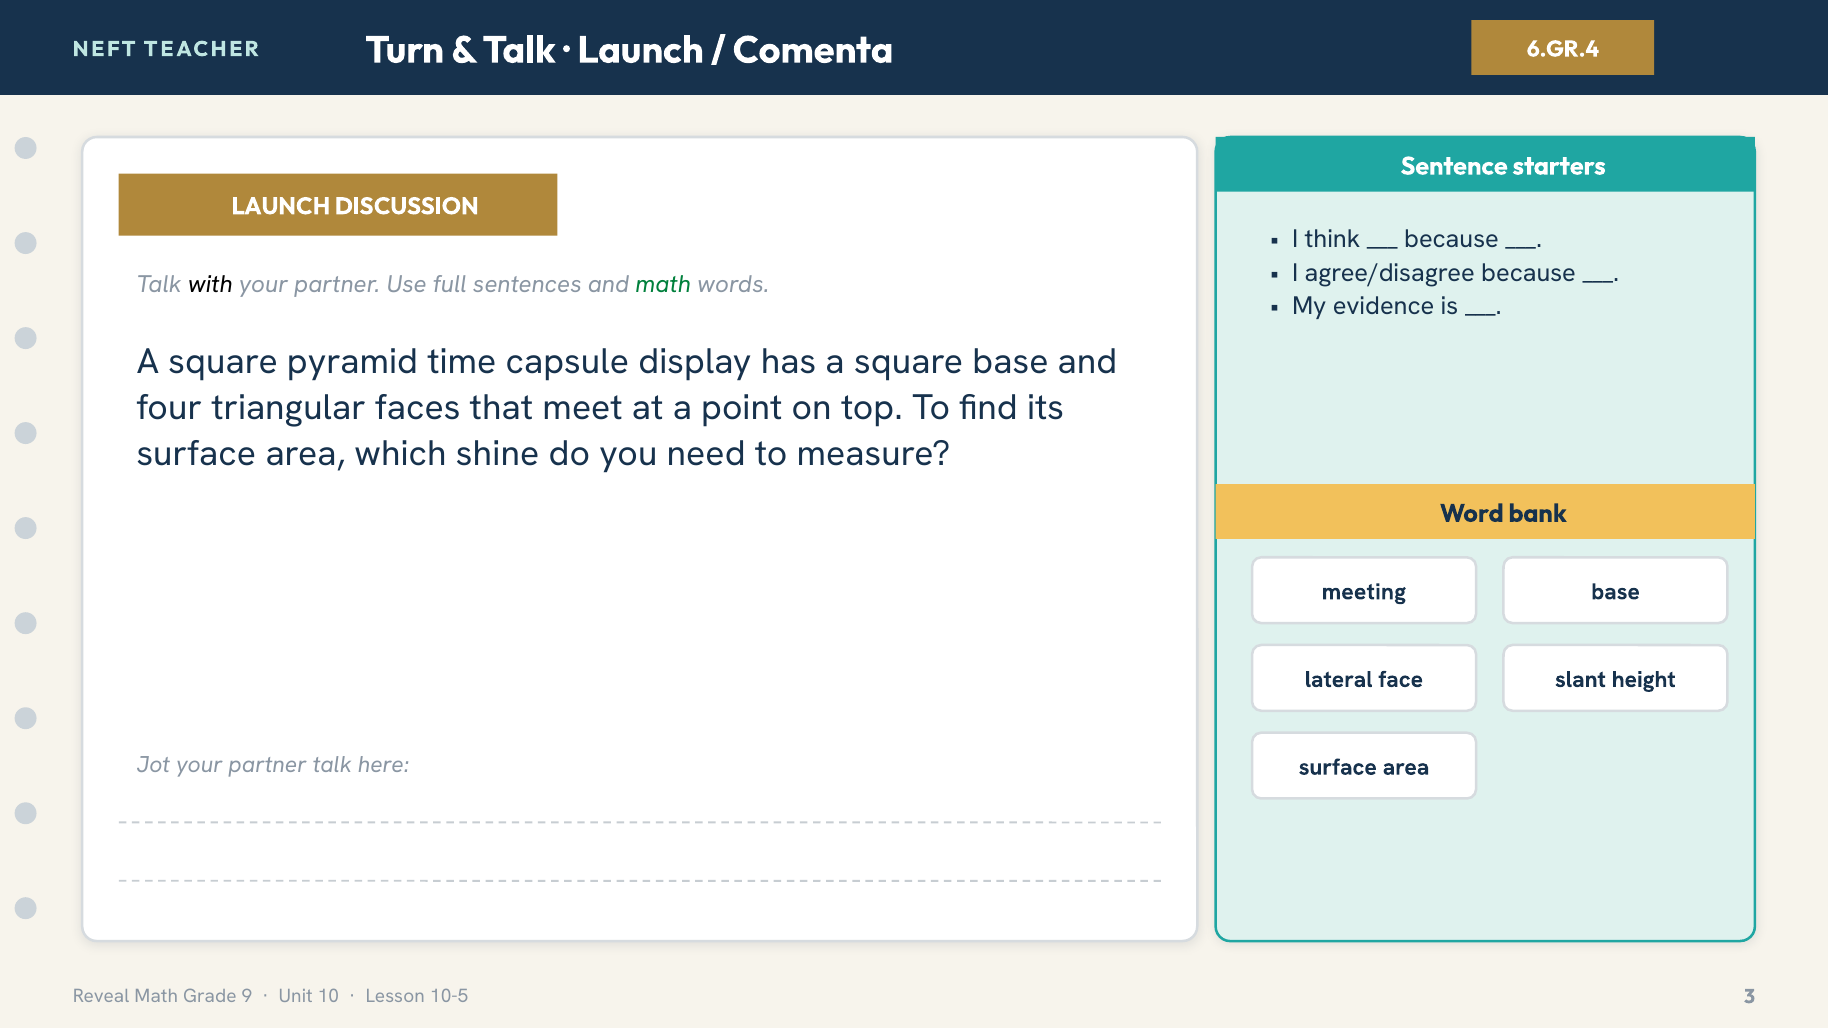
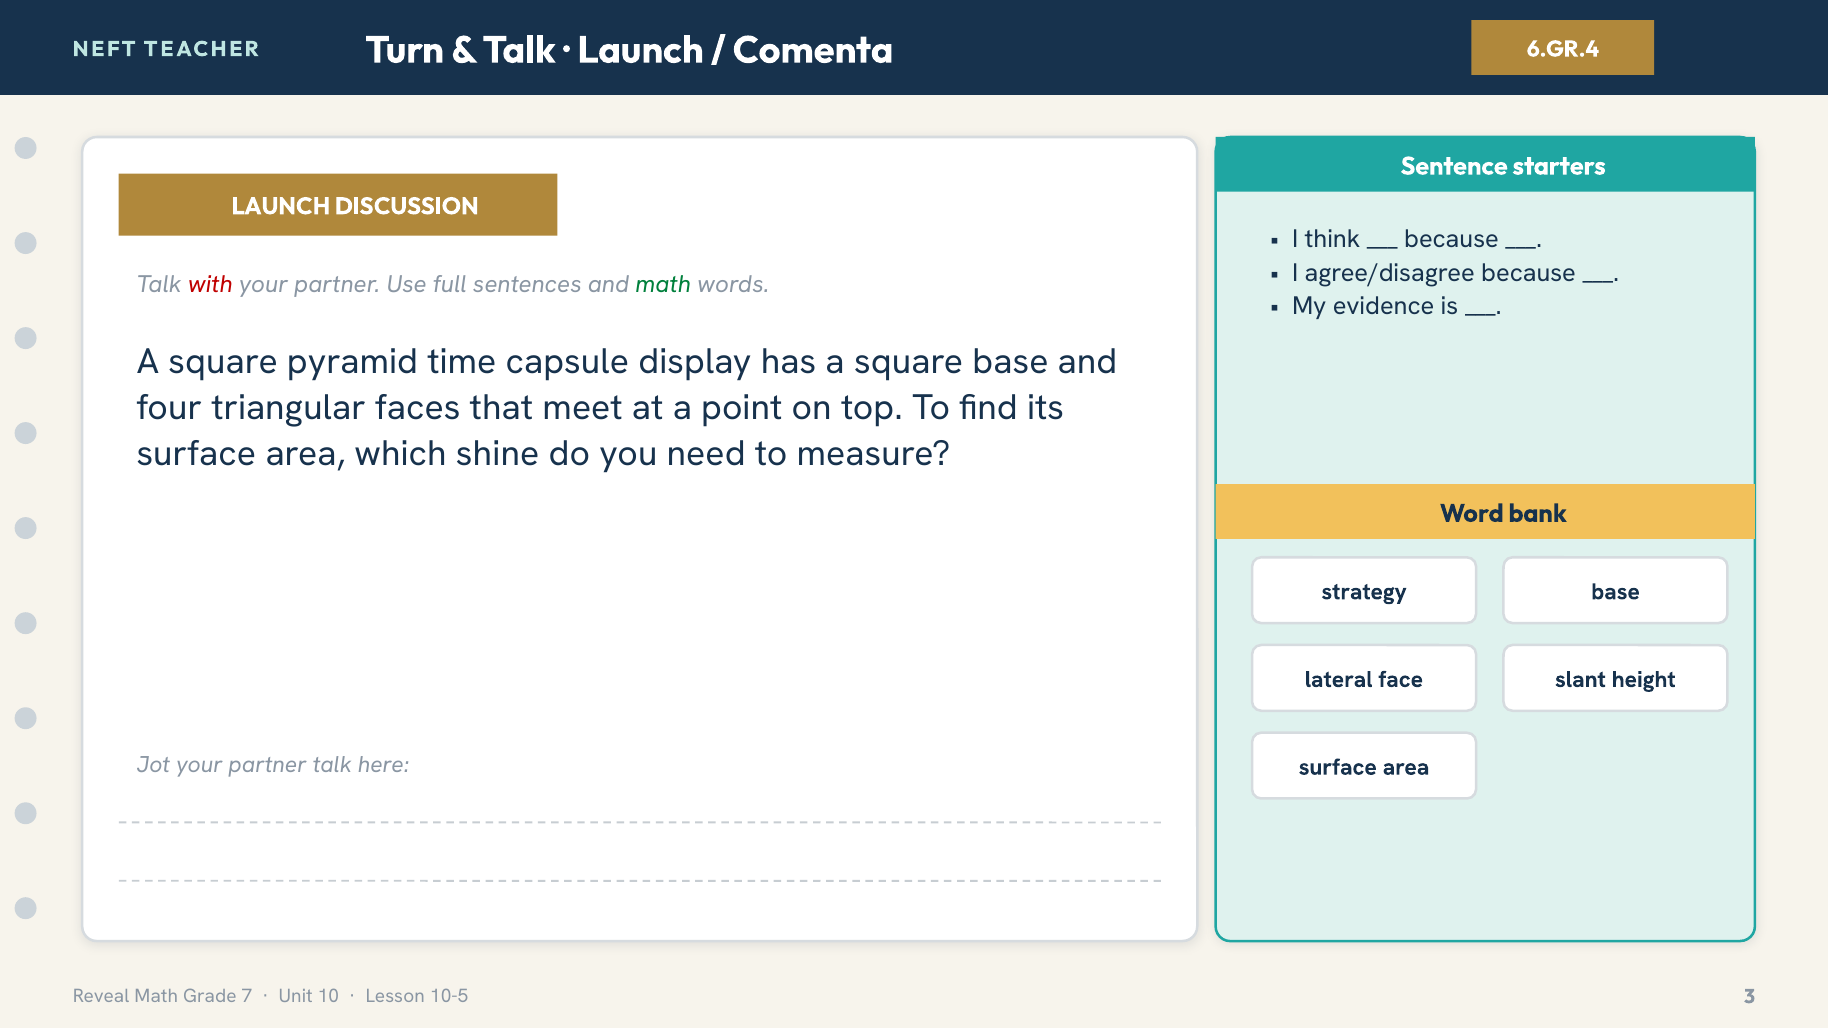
with colour: black -> red (210, 285)
meeting: meeting -> strategy (1364, 592)
9: 9 -> 7 (247, 997)
